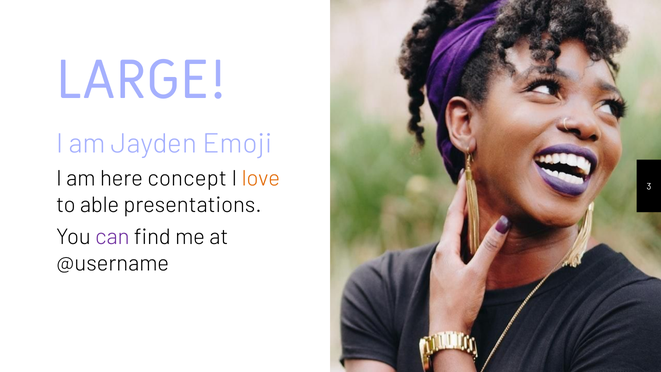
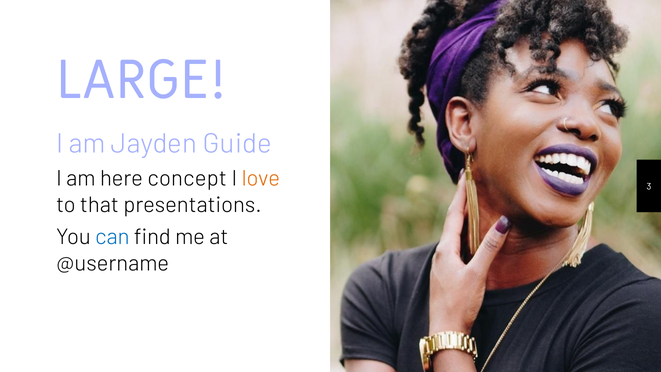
Emoji: Emoji -> Guide (237, 144)
able: able -> that (99, 205)
can colour: purple -> blue (112, 237)
